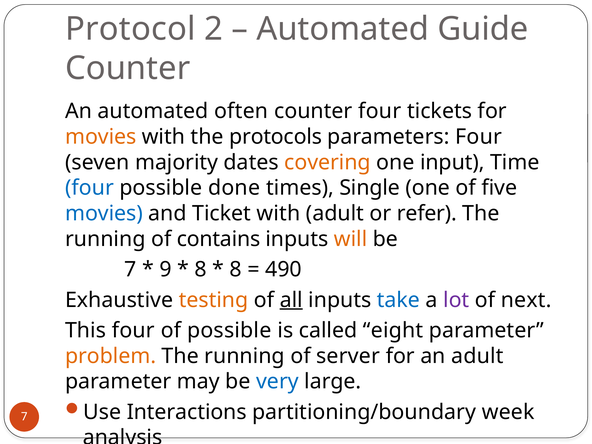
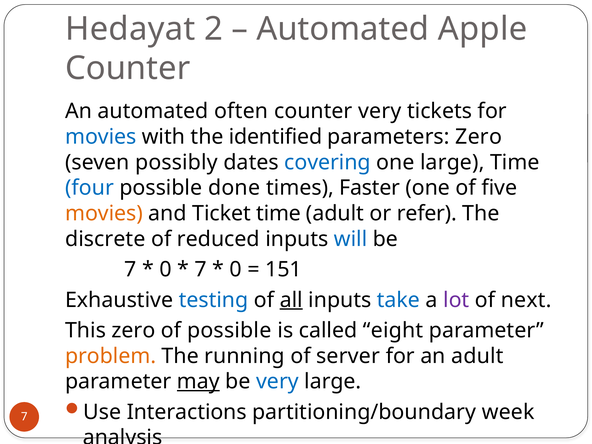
Protocol: Protocol -> Hedayat (130, 29)
Guide: Guide -> Apple (483, 29)
counter four: four -> very (380, 111)
movies colour: orange -> blue (101, 137)
protocols: protocols -> identified (276, 137)
parameters Four: Four -> Zero (479, 137)
majority: majority -> possibly (176, 162)
covering colour: orange -> blue (327, 162)
one input: input -> large (452, 162)
Single: Single -> Faster (370, 188)
movies colour: blue -> orange (104, 214)
Ticket with: with -> time (279, 214)
running: running -> discrete (105, 239)
contains: contains -> reduced (218, 239)
will colour: orange -> blue (351, 239)
9: 9 -> 0 (166, 270)
8: 8 -> 7 (201, 270)
8: 8 -> 0 (236, 270)
490: 490 -> 151 (284, 270)
testing colour: orange -> blue (213, 300)
This four: four -> zero (133, 330)
may underline: none -> present (198, 382)
